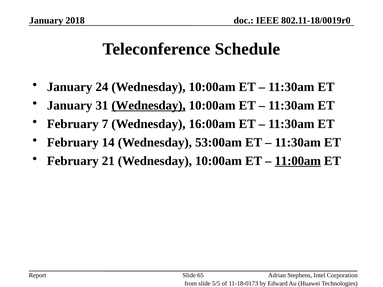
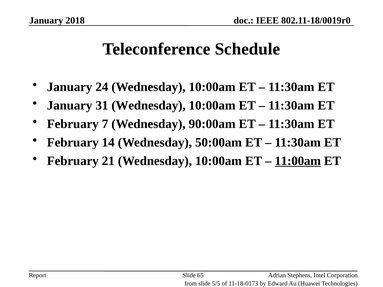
Wednesday underline: present -> none (149, 106)
16:00am: 16:00am -> 90:00am (212, 124)
53:00am: 53:00am -> 50:00am (219, 143)
